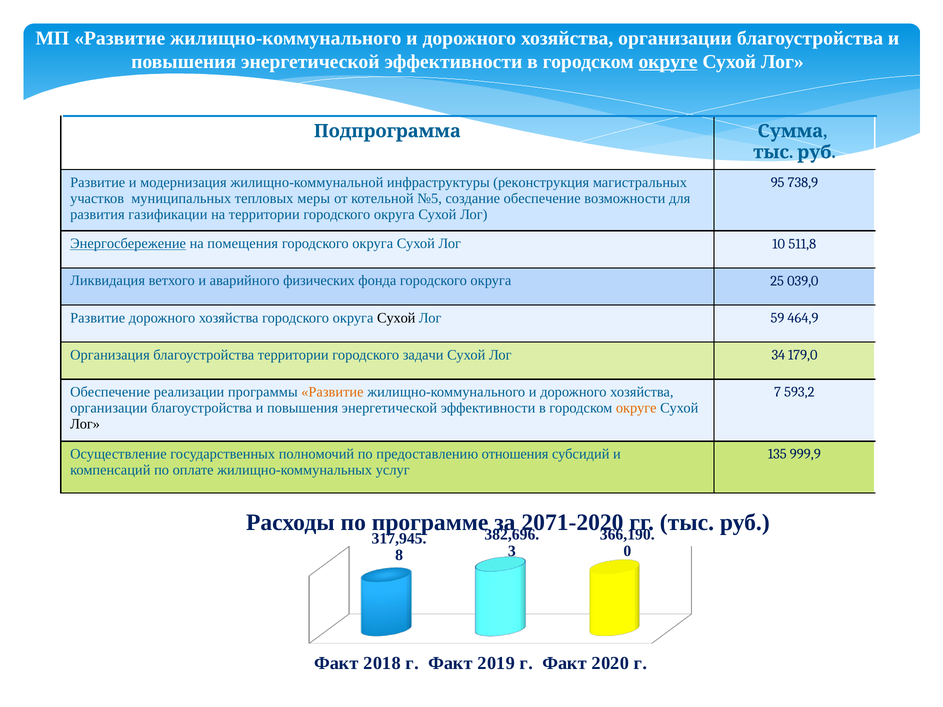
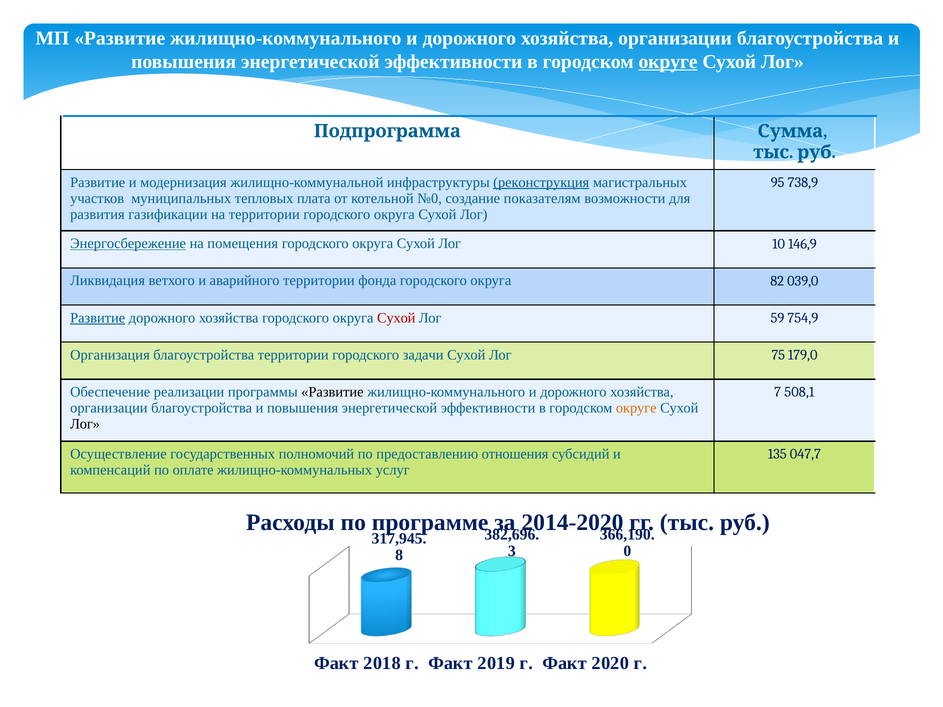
реконструкция underline: none -> present (541, 182)
меры: меры -> плата (314, 198)
№5: №5 -> №0 (430, 198)
создание обеспечение: обеспечение -> показателям (542, 198)
511,8: 511,8 -> 146,9 (802, 244)
аварийного физических: физических -> территории (319, 281)
25: 25 -> 82 (777, 281)
Развитие underline: none -> present (98, 318)
Сухой colour: black -> red (396, 318)
464,9: 464,9 -> 754,9 (803, 318)
34: 34 -> 75 (778, 355)
Развитие colour: orange -> black (332, 392)
593,2: 593,2 -> 508,1 (799, 392)
999,9: 999,9 -> 047,7 (805, 454)
2071-2020: 2071-2020 -> 2014-2020 (572, 523)
